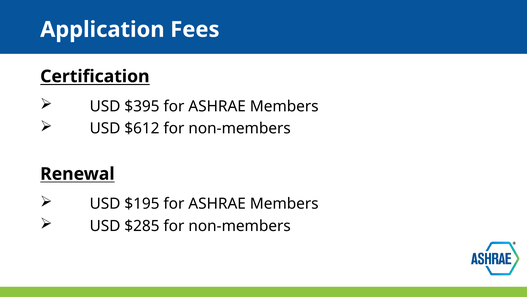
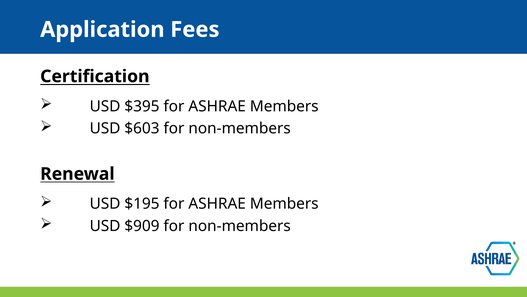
$612: $612 -> $603 (142, 128)
$285: $285 -> $909 (142, 226)
